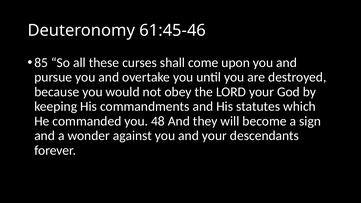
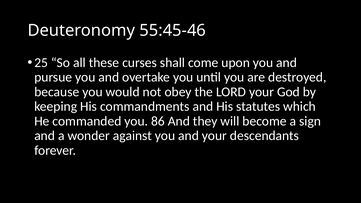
61:45-46: 61:45-46 -> 55:45-46 (173, 30)
85: 85 -> 25 (41, 63)
48: 48 -> 86 (158, 121)
